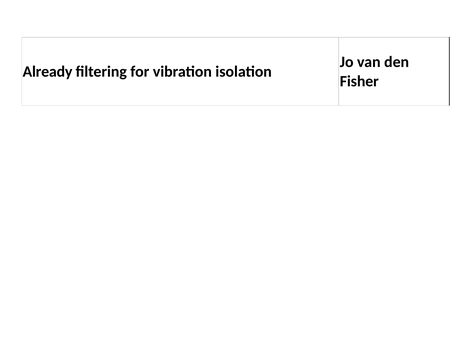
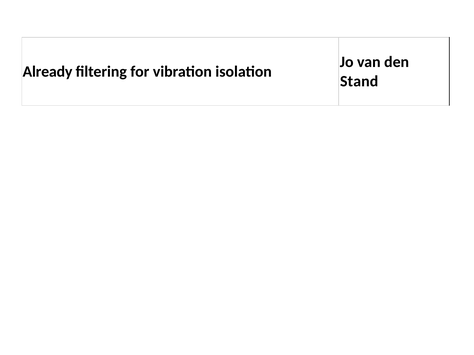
Fisher: Fisher -> Stand (359, 81)
